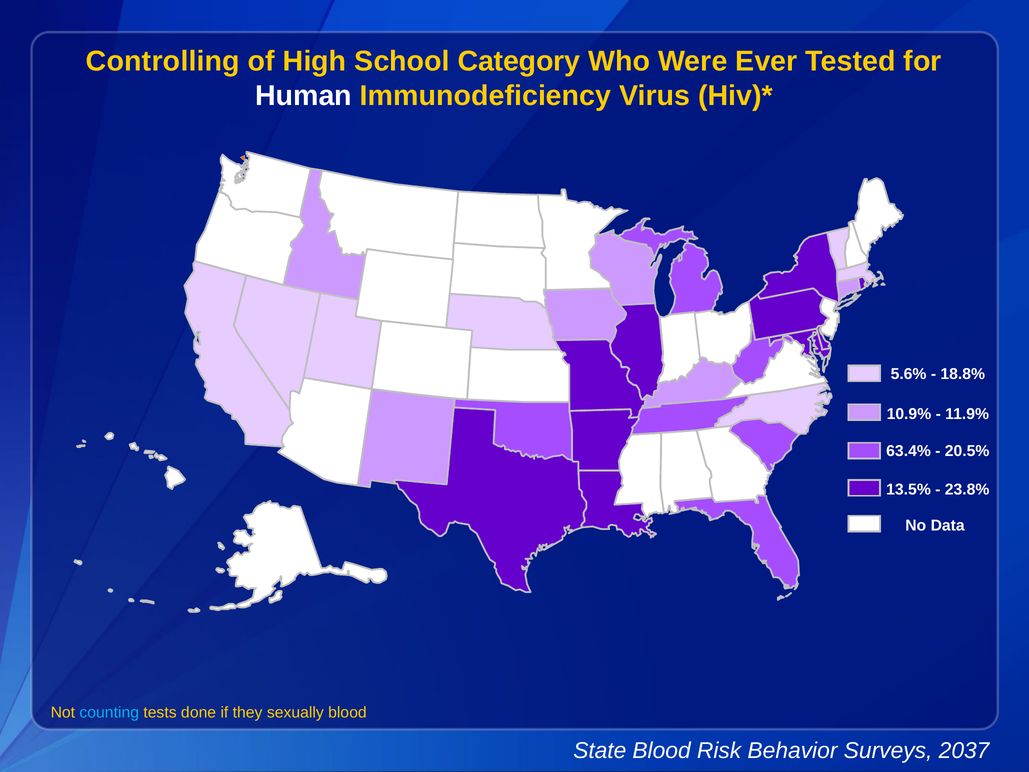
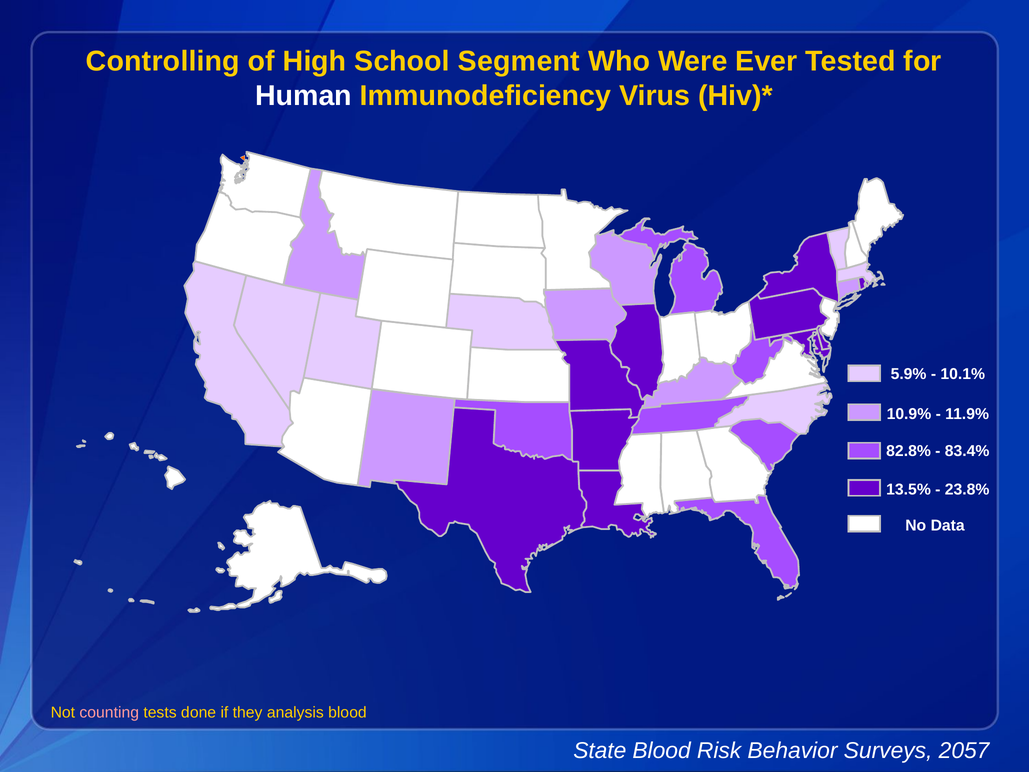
Category: Category -> Segment (519, 61)
5.6%: 5.6% -> 5.9% (909, 374)
18.8%: 18.8% -> 10.1% (963, 374)
63.4%: 63.4% -> 82.8% (909, 451)
20.5%: 20.5% -> 83.4% (967, 451)
counting colour: light blue -> pink (109, 712)
sexually: sexually -> analysis (295, 712)
2037: 2037 -> 2057 (964, 751)
